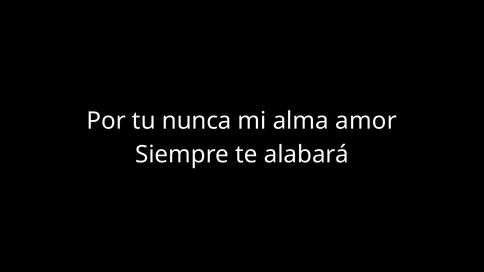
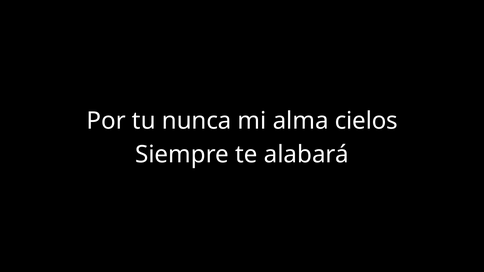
amor: amor -> cielos (366, 121)
